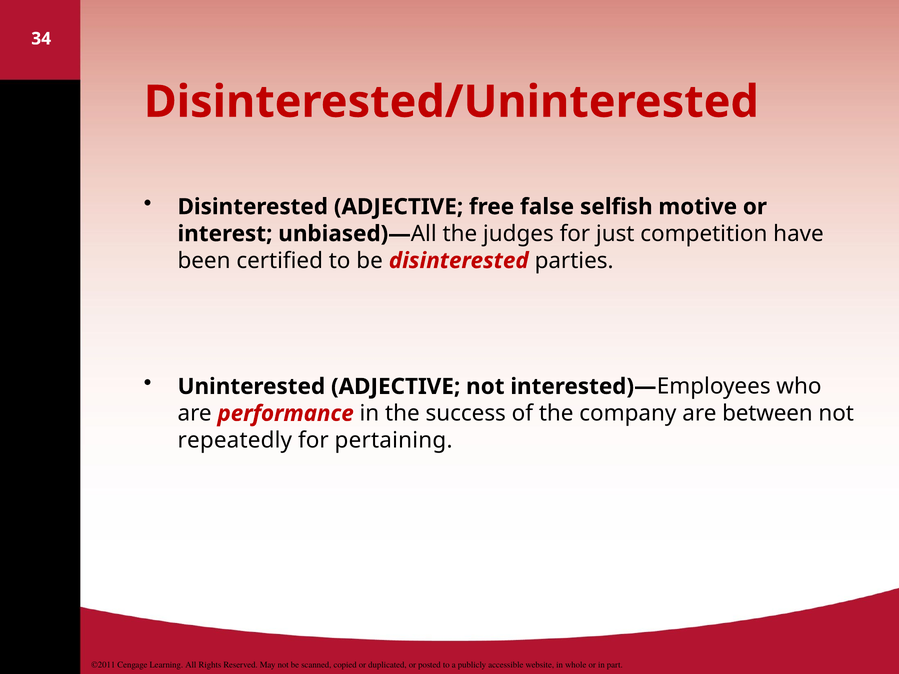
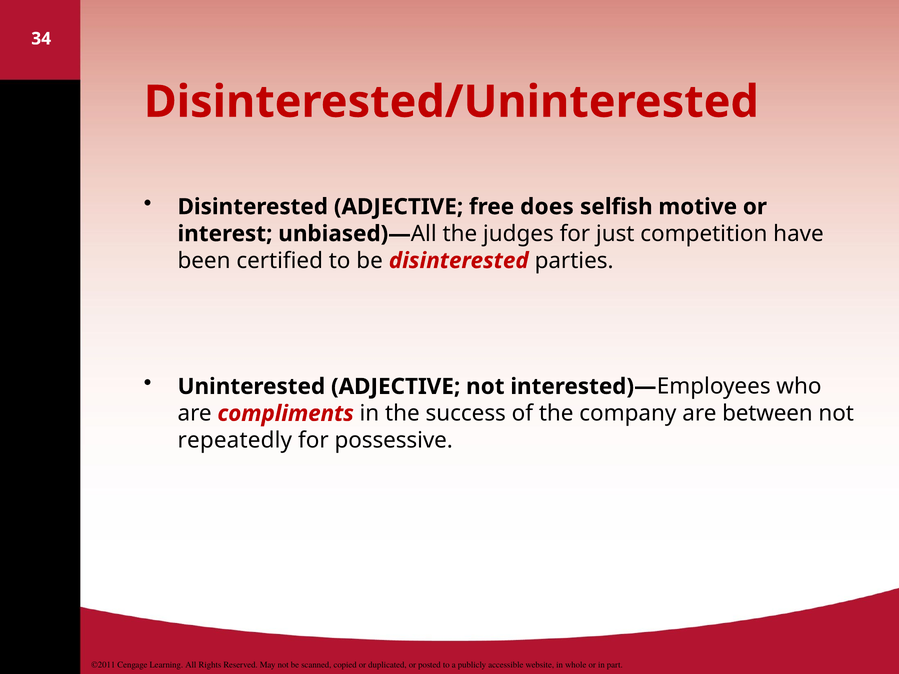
false: false -> does (547, 207)
performance: performance -> compliments (286, 414)
pertaining: pertaining -> possessive (394, 441)
